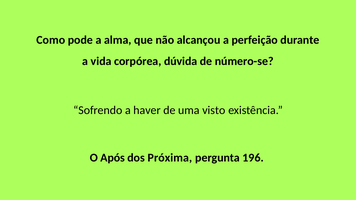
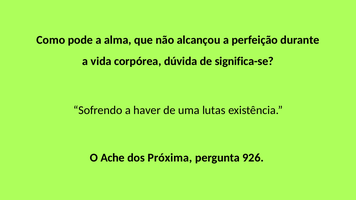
número-se: número-se -> significa-se (244, 61)
visto: visto -> lutas (214, 110)
Após: Após -> Ache (113, 158)
196: 196 -> 926 (253, 158)
